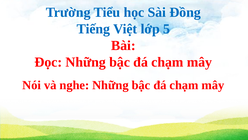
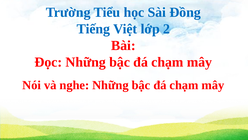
5: 5 -> 2 (167, 29)
